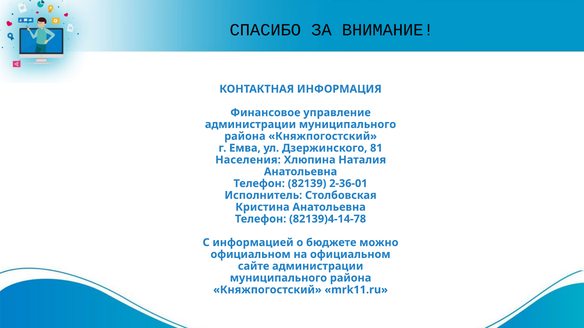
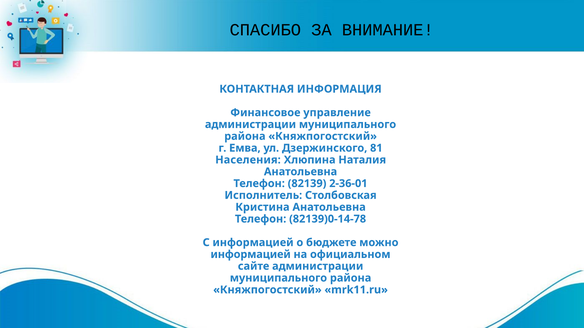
82139)4-14-78: 82139)4-14-78 -> 82139)0-14-78 (328, 219)
официальном: официальном -> информацией (251, 255)
